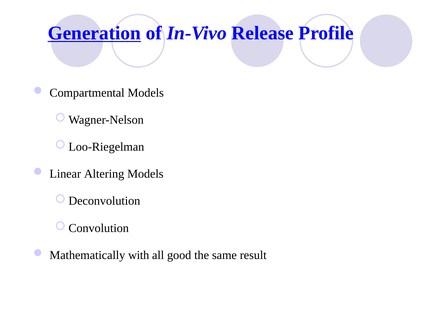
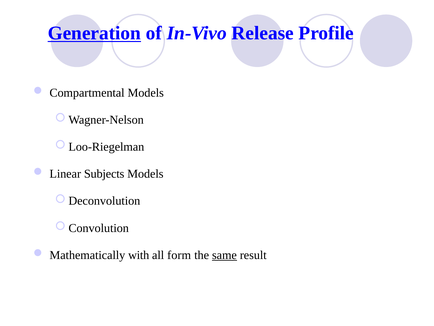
Altering: Altering -> Subjects (104, 174)
good: good -> form (179, 255)
same underline: none -> present (224, 255)
